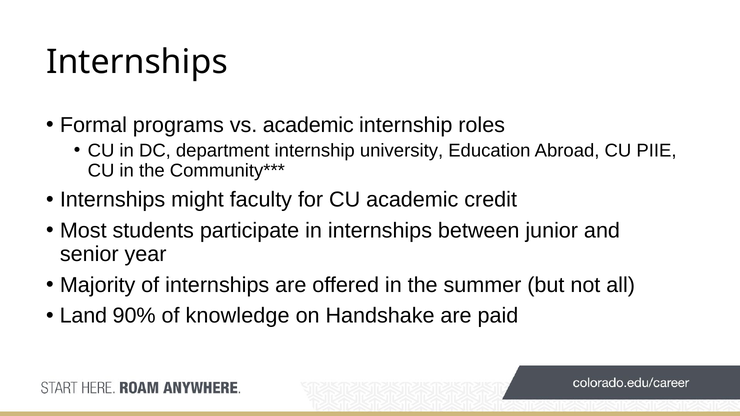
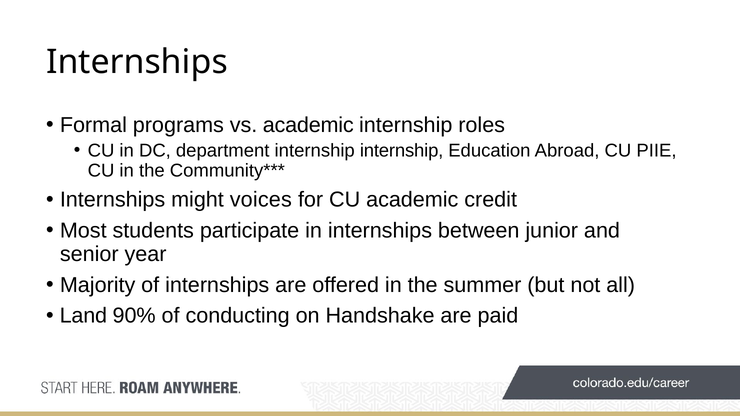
internship university: university -> internship (402, 151)
faculty: faculty -> voices (261, 200)
knowledge: knowledge -> conducting (238, 316)
